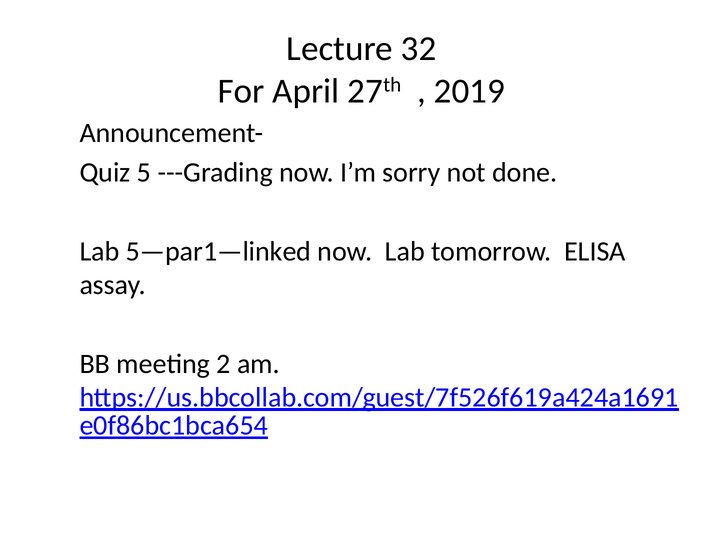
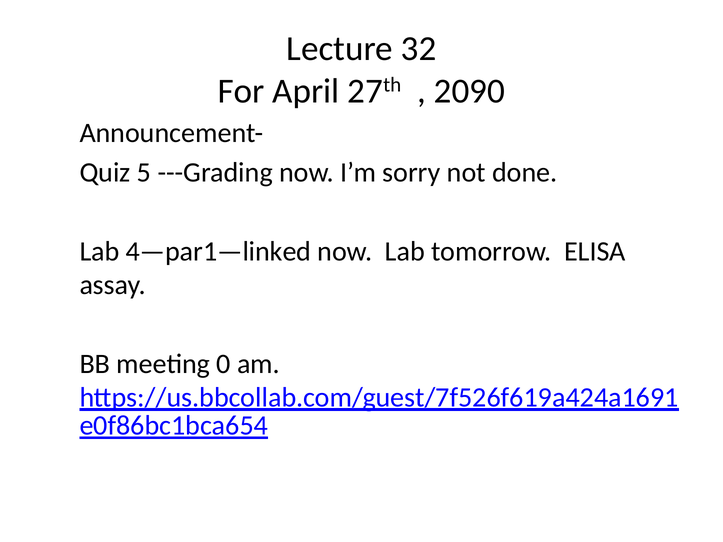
2019: 2019 -> 2090 (469, 91)
5—par1—linked: 5—par1—linked -> 4—par1—linked (219, 251)
2: 2 -> 0 (224, 364)
